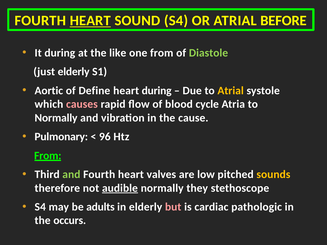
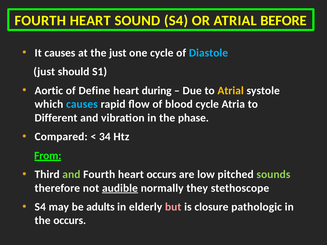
HEART underline: present -> none (90, 21)
It during: during -> causes (60, 53)
the like: like -> just (118, 53)
one from: from -> cycle (162, 53)
Diastole colour: light green -> light blue (208, 53)
just elderly: elderly -> should (74, 72)
causes colour: pink -> light blue (82, 104)
Normally: Normally -> Different (56, 118)
cause: cause -> phase (193, 118)
Pulmonary: Pulmonary -> Compared (61, 137)
96: 96 -> 34 (105, 137)
heart valves: valves -> occurs (161, 175)
sounds colour: yellow -> light green (273, 175)
cardiac: cardiac -> closure (211, 207)
